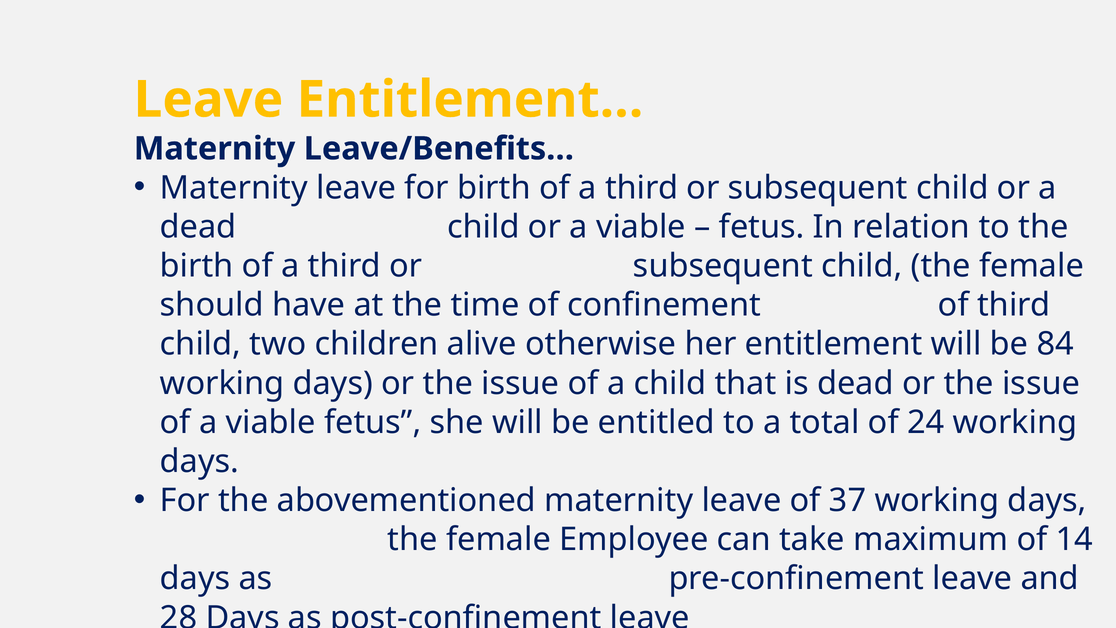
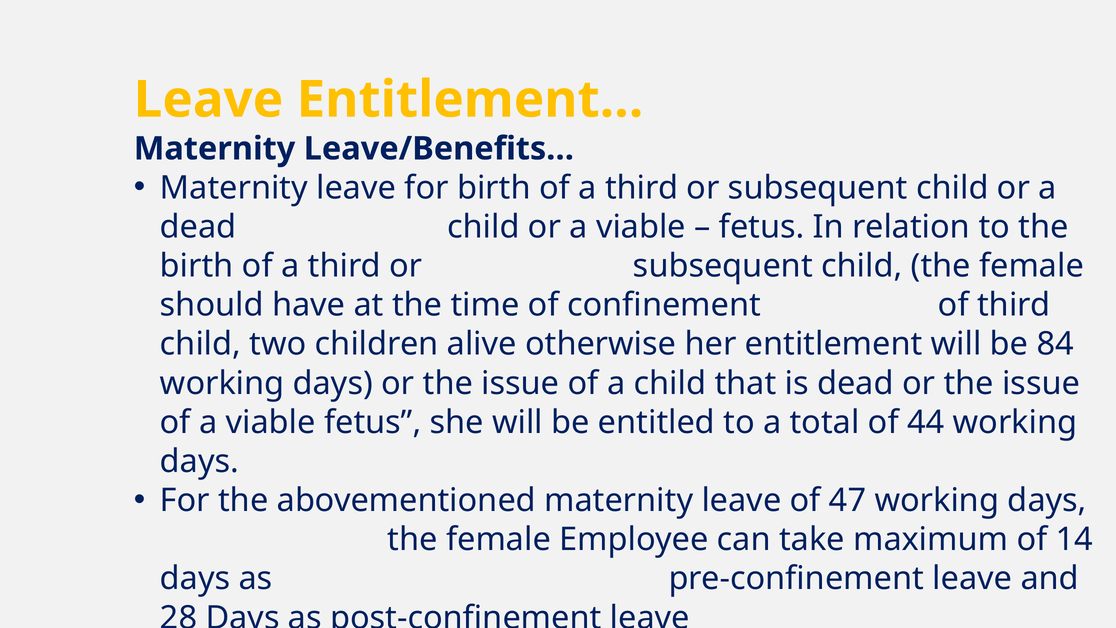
24: 24 -> 44 (926, 422)
37: 37 -> 47 (848, 500)
